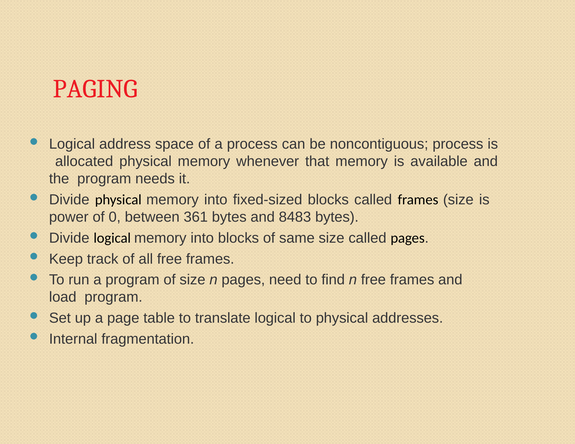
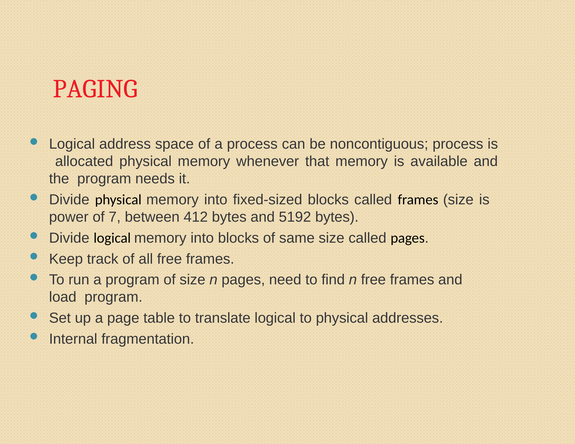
0: 0 -> 7 (115, 217)
361: 361 -> 412 (196, 217)
8483: 8483 -> 5192 (295, 217)
